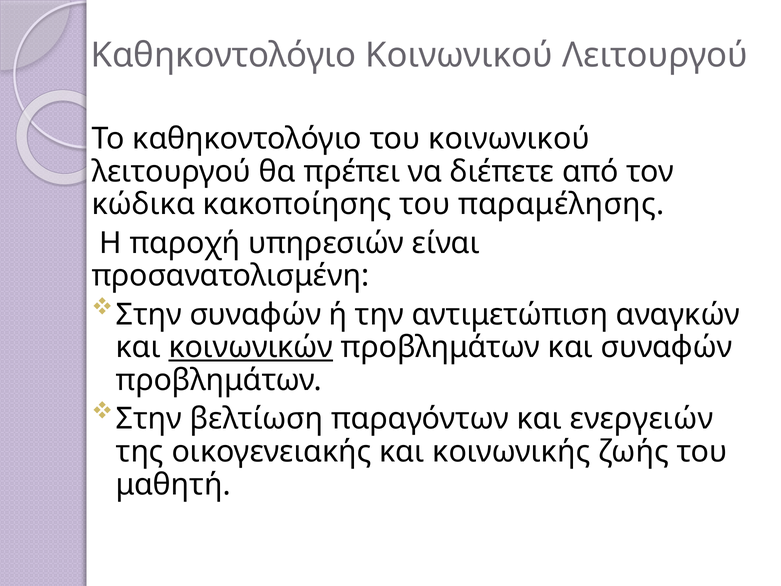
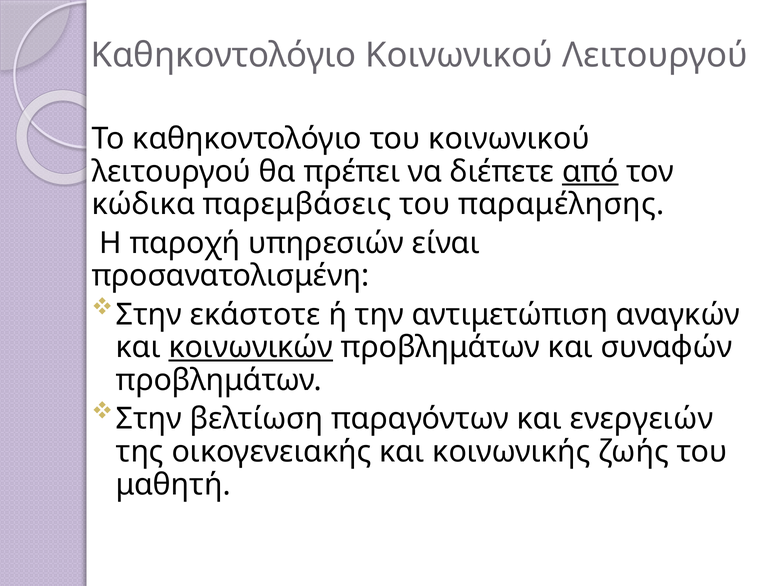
από underline: none -> present (590, 172)
κακοποίησης: κακοποίησης -> παρεμβάσεις (297, 204)
Στην συναφών: συναφών -> εκάστοτε (255, 314)
